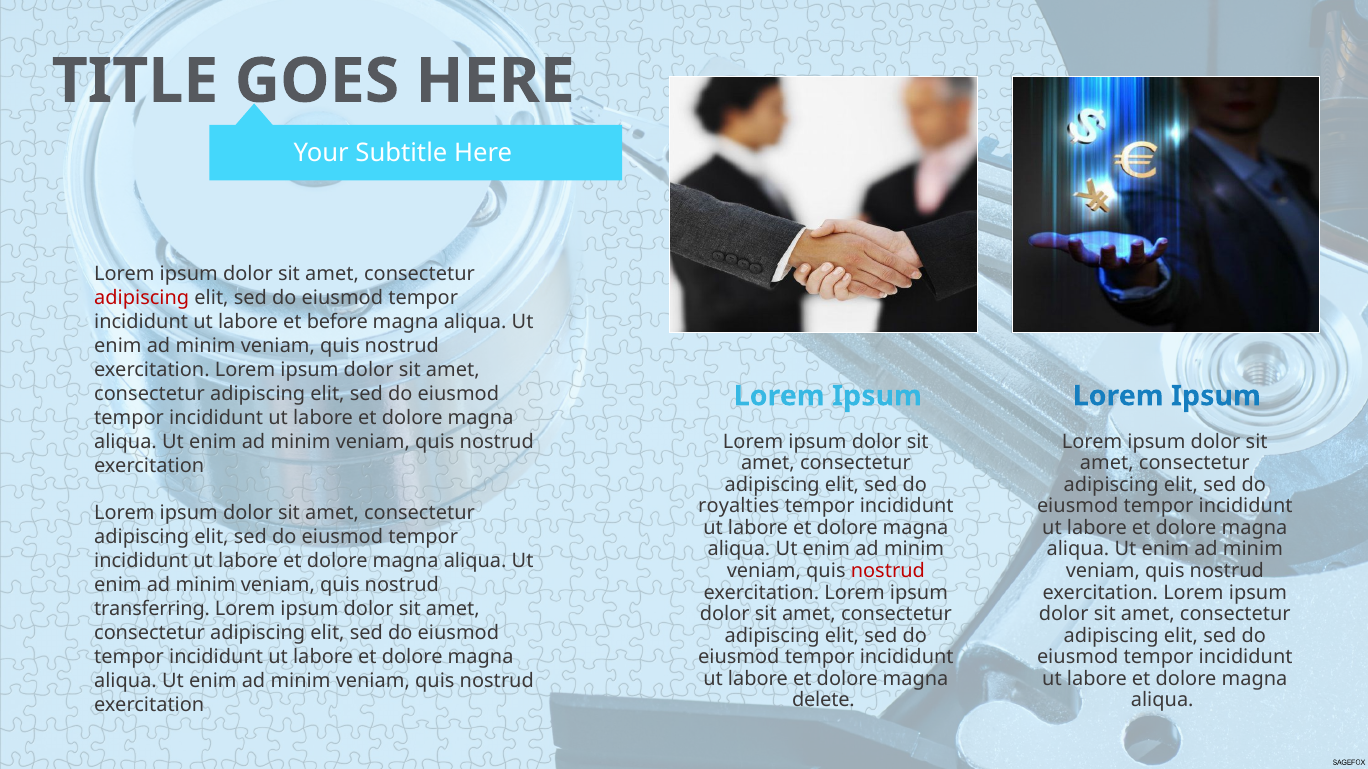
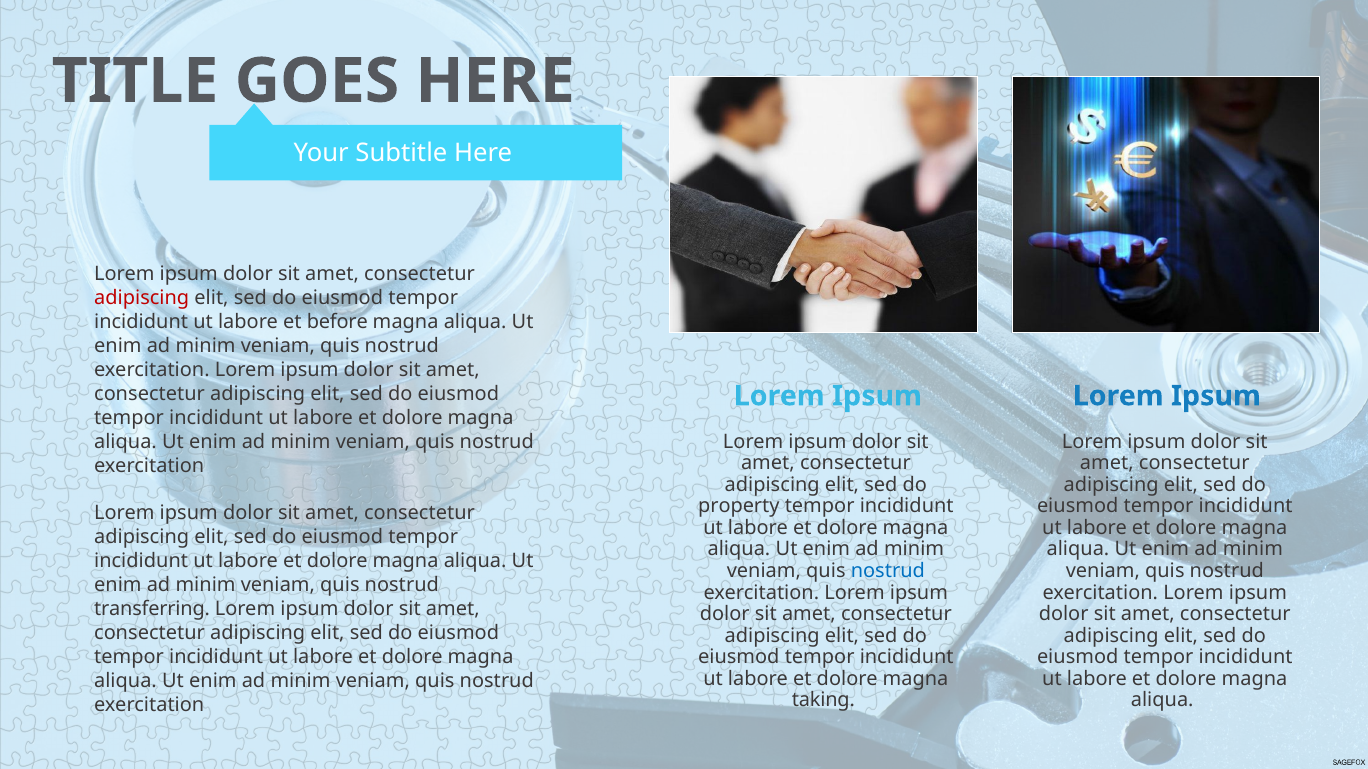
royalties: royalties -> property (739, 507)
nostrud colour: red -> blue (888, 571)
delete: delete -> taking (823, 701)
